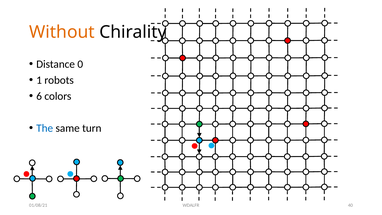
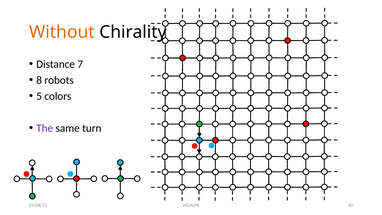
0: 0 -> 7 (80, 64)
1: 1 -> 8 (39, 80)
6: 6 -> 5 (39, 96)
The colour: blue -> purple (45, 128)
